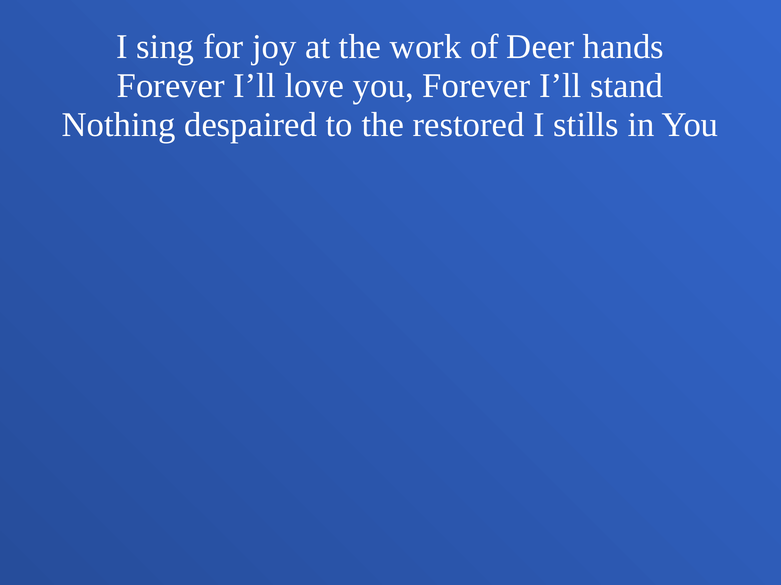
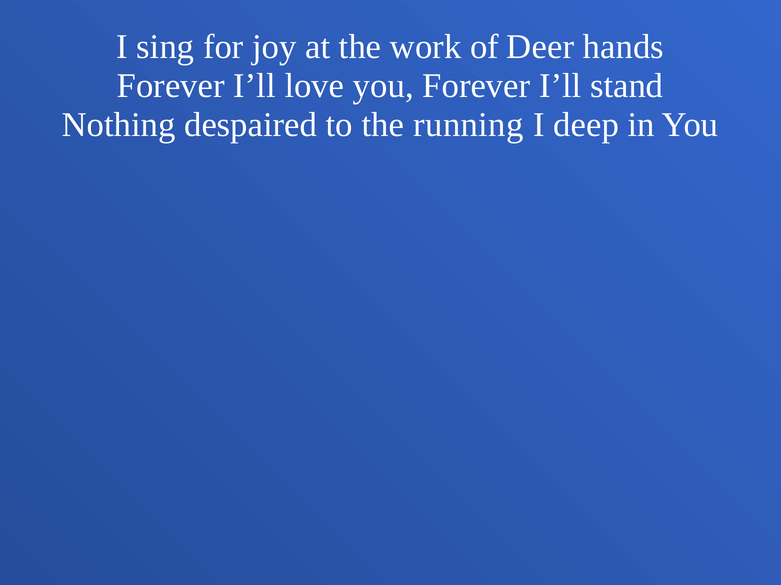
restored: restored -> running (468, 125)
stills: stills -> deep (586, 125)
